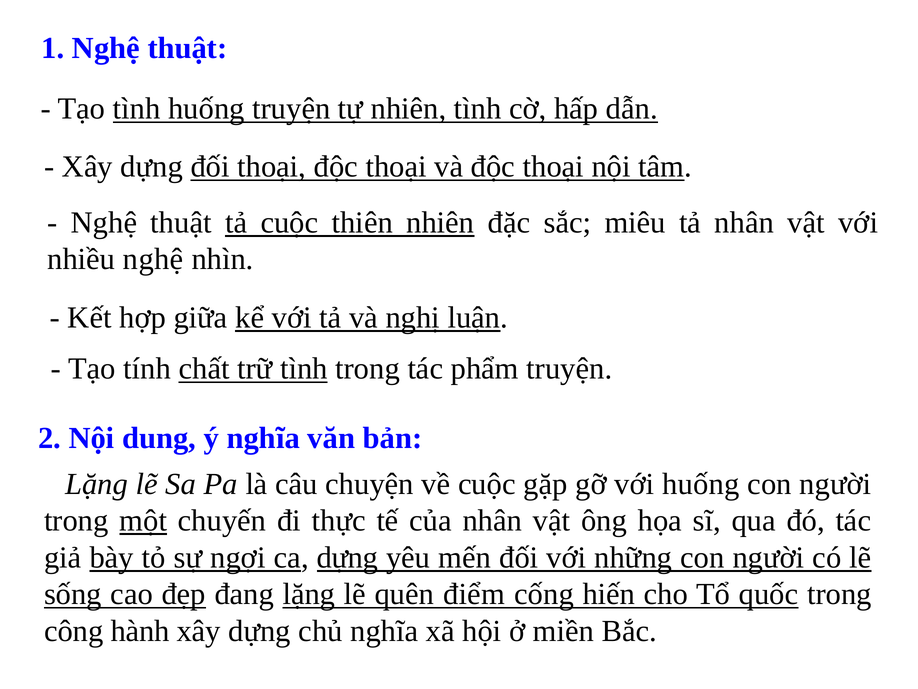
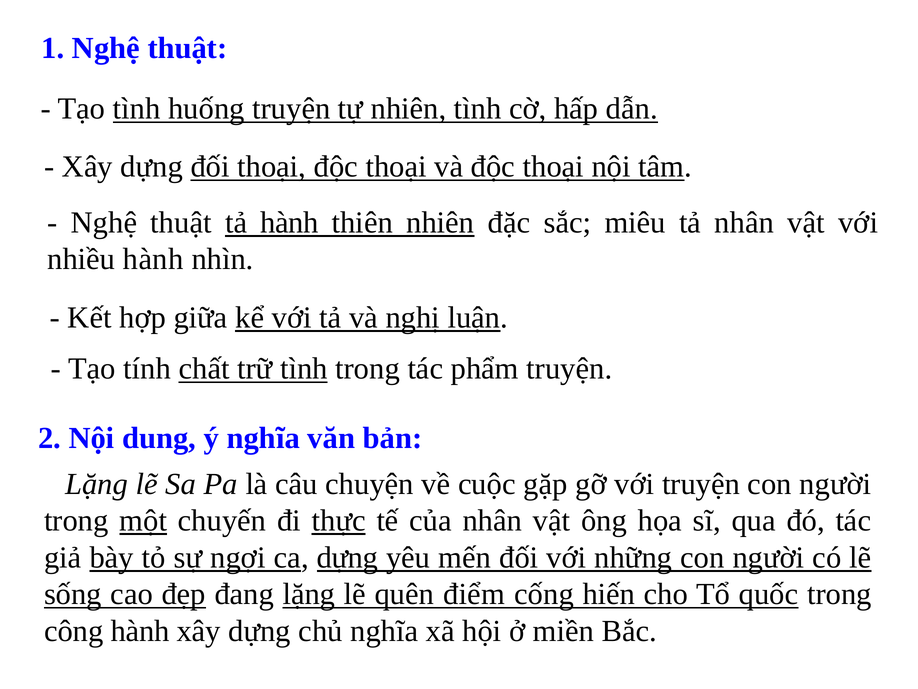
tả cuộc: cuộc -> hành (290, 222)
nhiều nghệ: nghệ -> hành (153, 259)
với huống: huống -> truyện (701, 484)
thực underline: none -> present (339, 520)
